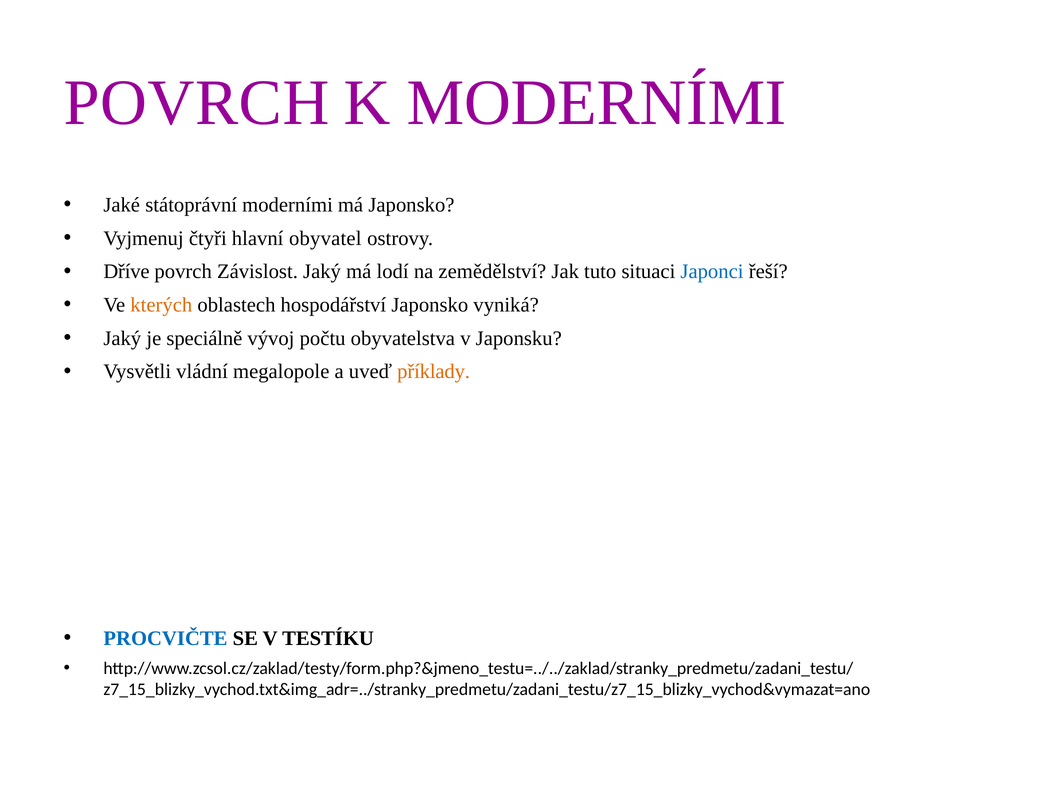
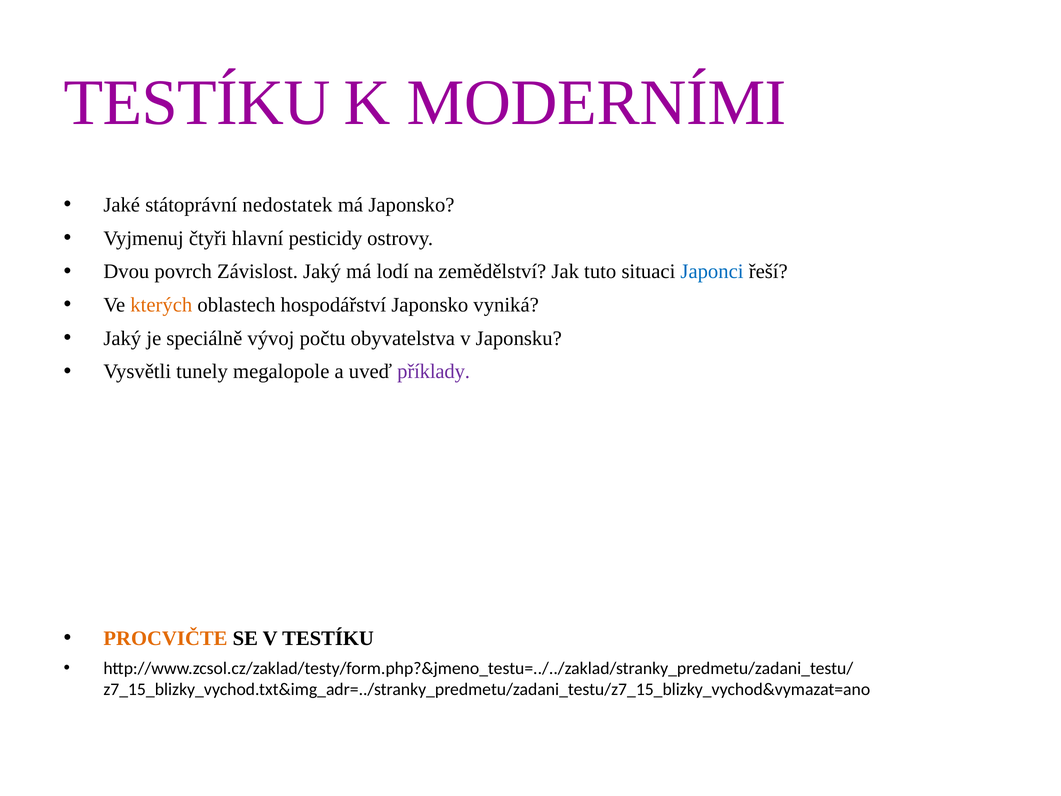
POVRCH: POVRCH -> TESTÍKU (197, 103)
státoprávní moderními: moderními -> nedostatek (287, 205)
obyvatel: obyvatel -> pesticidy (325, 238)
Dříve: Dříve -> Dvou (126, 271)
vládní: vládní -> tunely (202, 371)
příklady colour: orange -> purple (434, 371)
PROCVIČTE colour: blue -> orange (165, 638)
